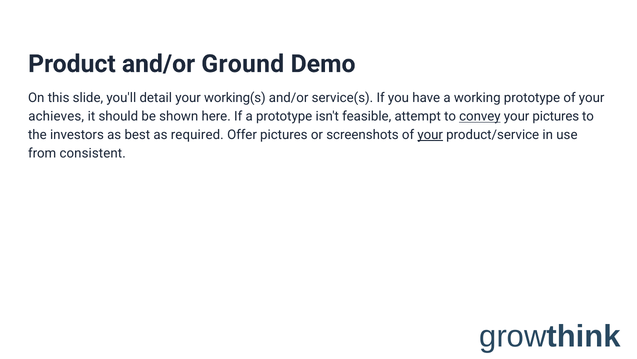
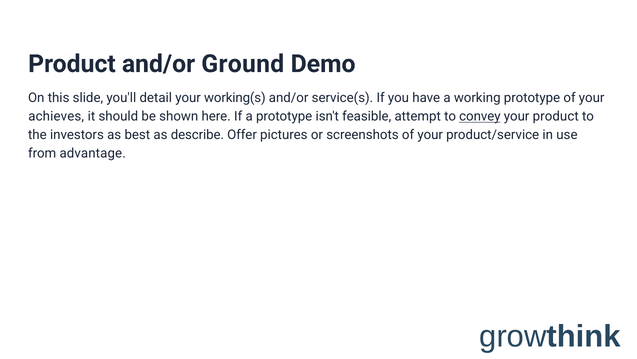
your pictures: pictures -> product (556, 116)
required: required -> describe (197, 135)
your underline: present -> none (430, 135)
consistent: consistent -> advantage (93, 153)
